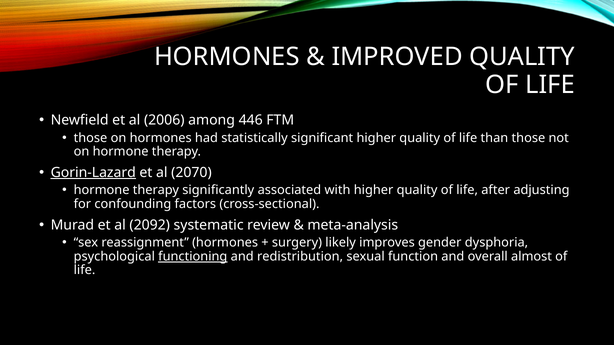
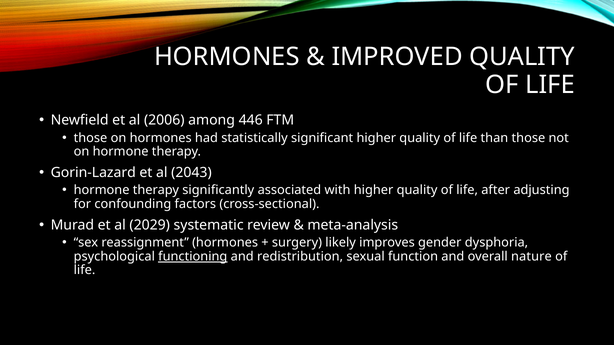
Gorin-Lazard underline: present -> none (93, 173)
2070: 2070 -> 2043 (191, 173)
2092: 2092 -> 2029 (150, 225)
almost: almost -> nature (531, 257)
